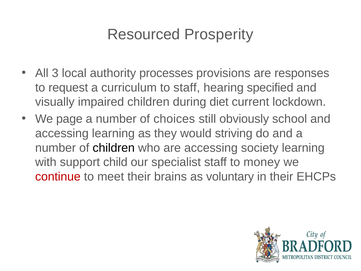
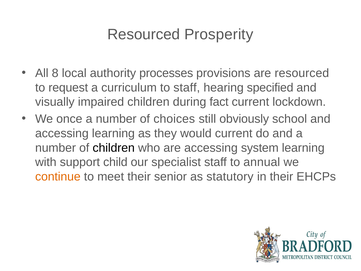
3: 3 -> 8 (55, 73)
are responses: responses -> resourced (302, 73)
diet: diet -> fact (219, 102)
page: page -> once (69, 119)
would striving: striving -> current (234, 133)
society: society -> system (260, 148)
money: money -> annual (262, 162)
continue colour: red -> orange (58, 177)
brains: brains -> senior (170, 177)
voluntary: voluntary -> statutory (230, 177)
